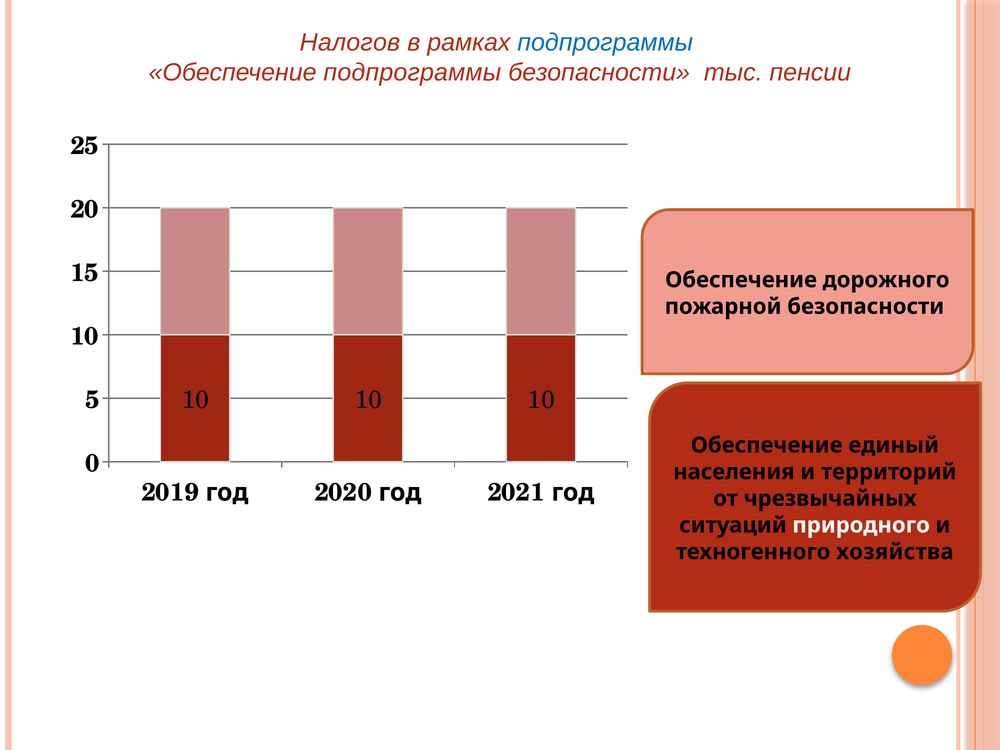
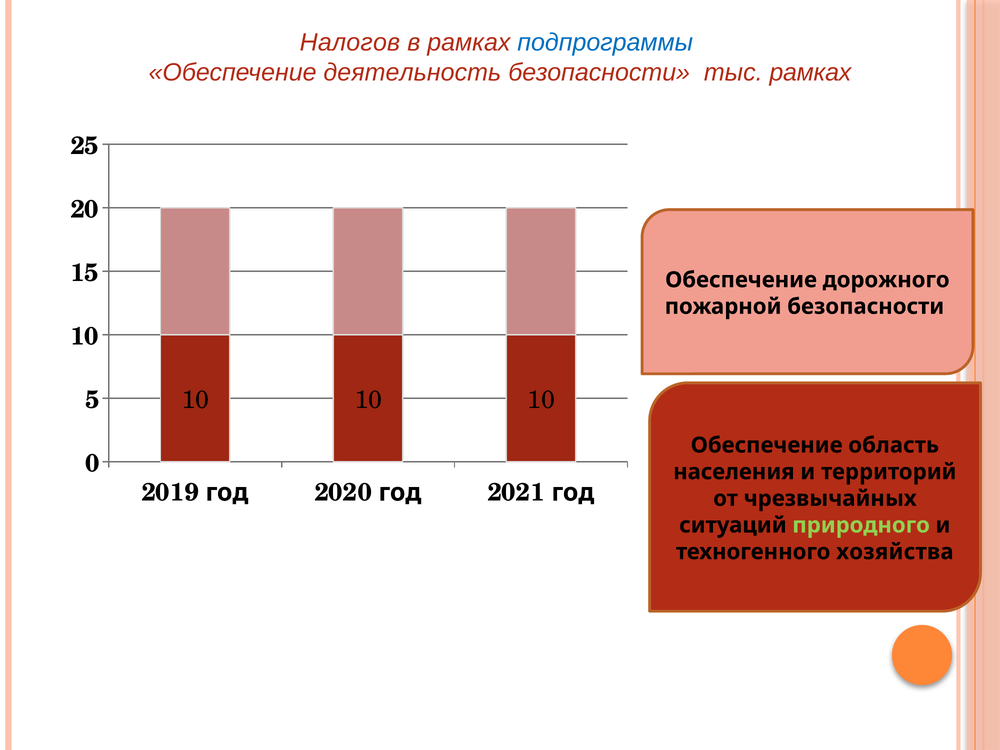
Обеспечение подпрограммы: подпрограммы -> деятельность (412, 72)
тыс пенсии: пенсии -> рамках (810, 72)
единый: единый -> область (894, 445)
природного colour: white -> light green (861, 525)
